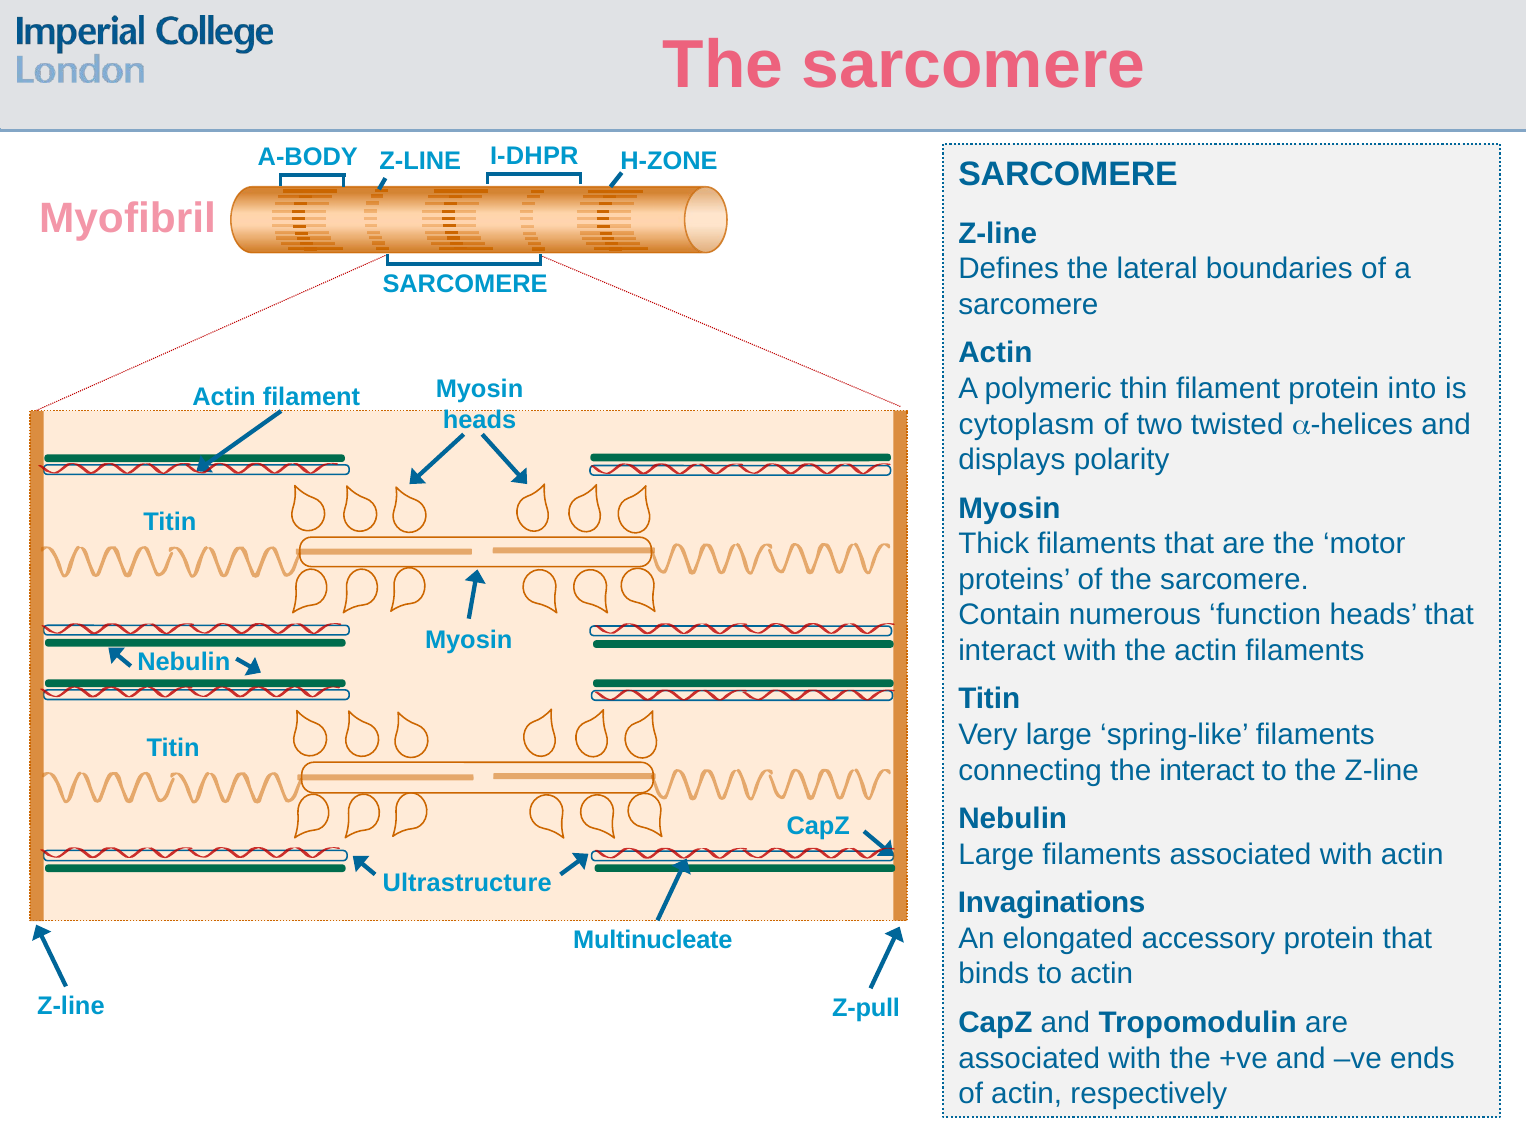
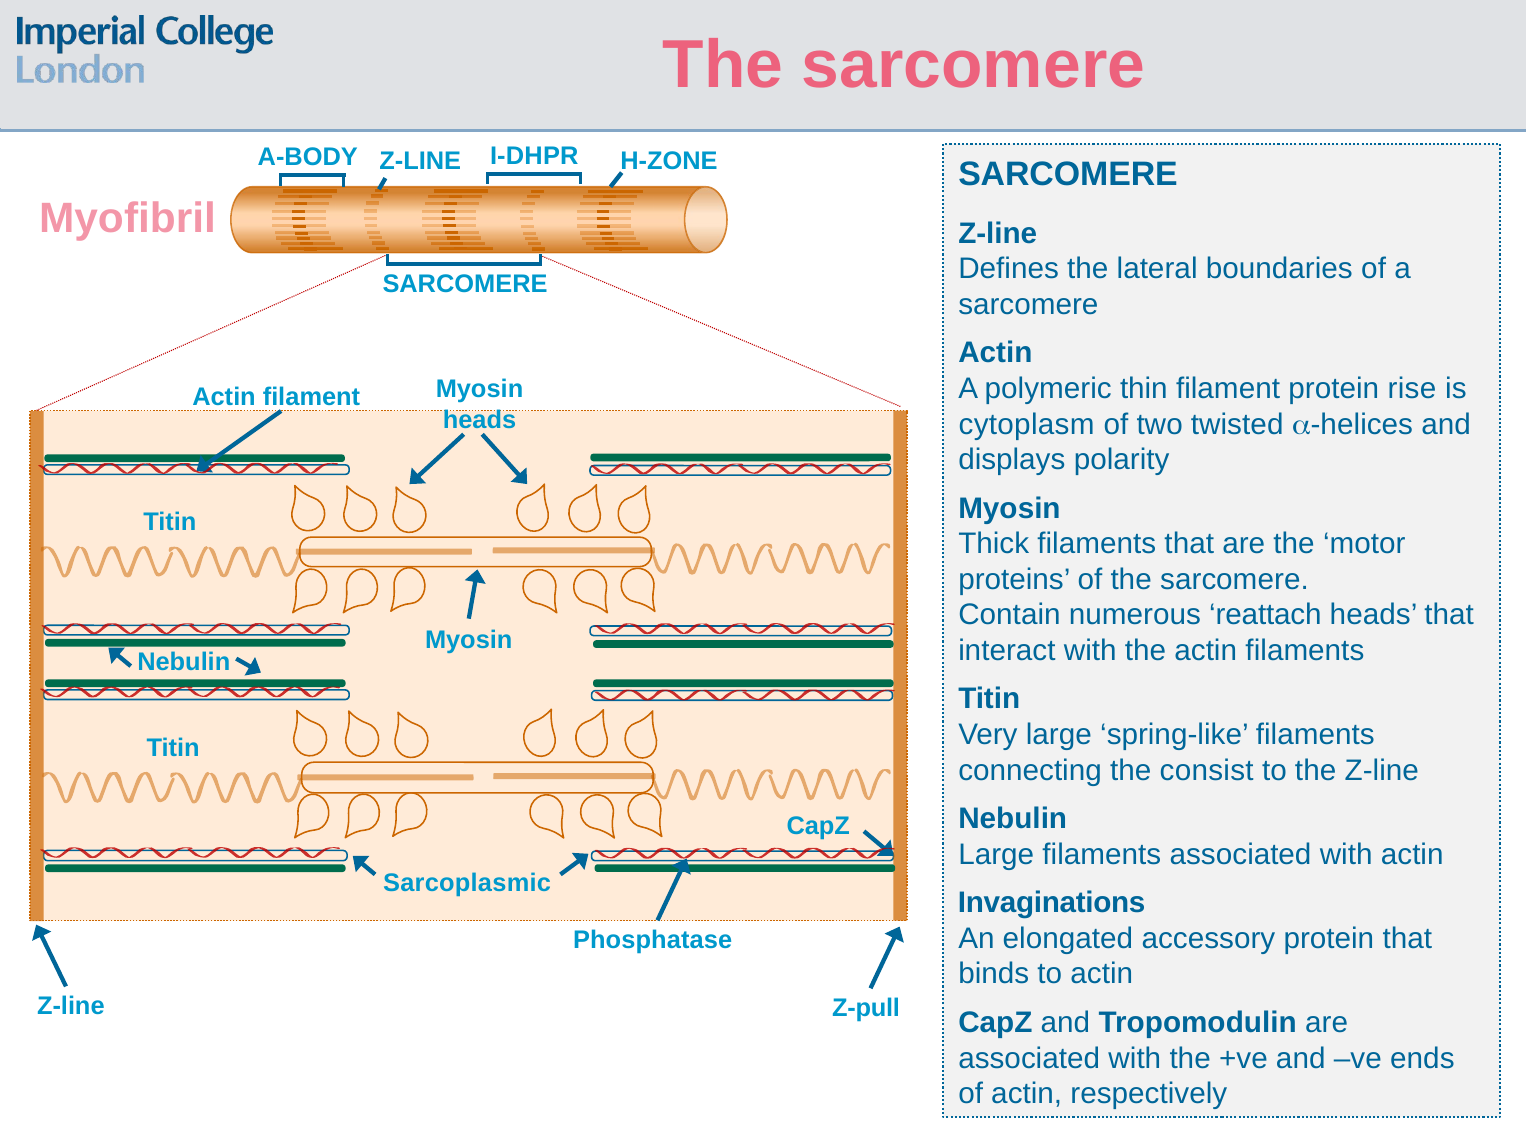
into: into -> rise (1412, 388)
function: function -> reattach (1265, 615)
the interact: interact -> consist (1207, 770)
Ultrastructure: Ultrastructure -> Sarcoplasmic (467, 883)
Multinucleate: Multinucleate -> Phosphatase (653, 939)
